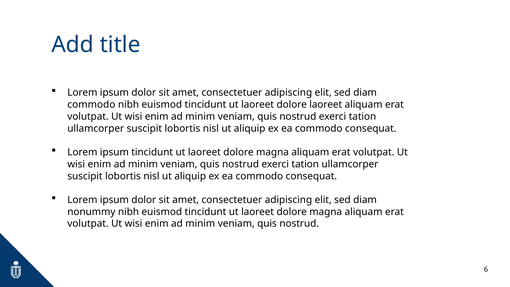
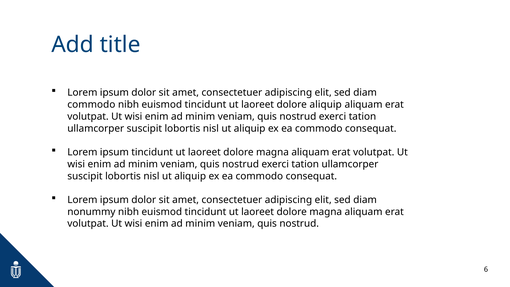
dolore laoreet: laoreet -> aliquip (326, 105)
